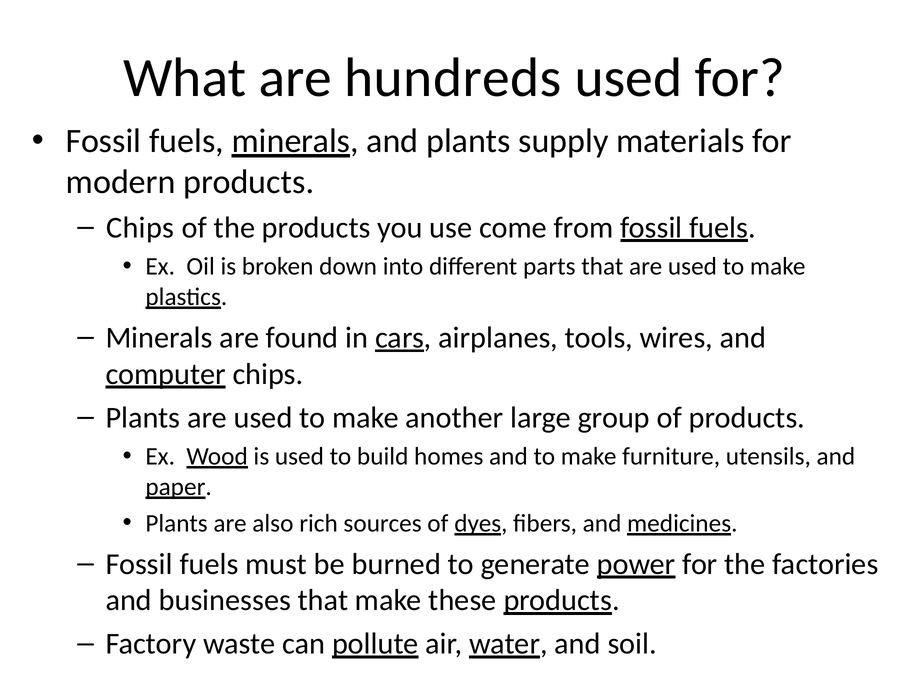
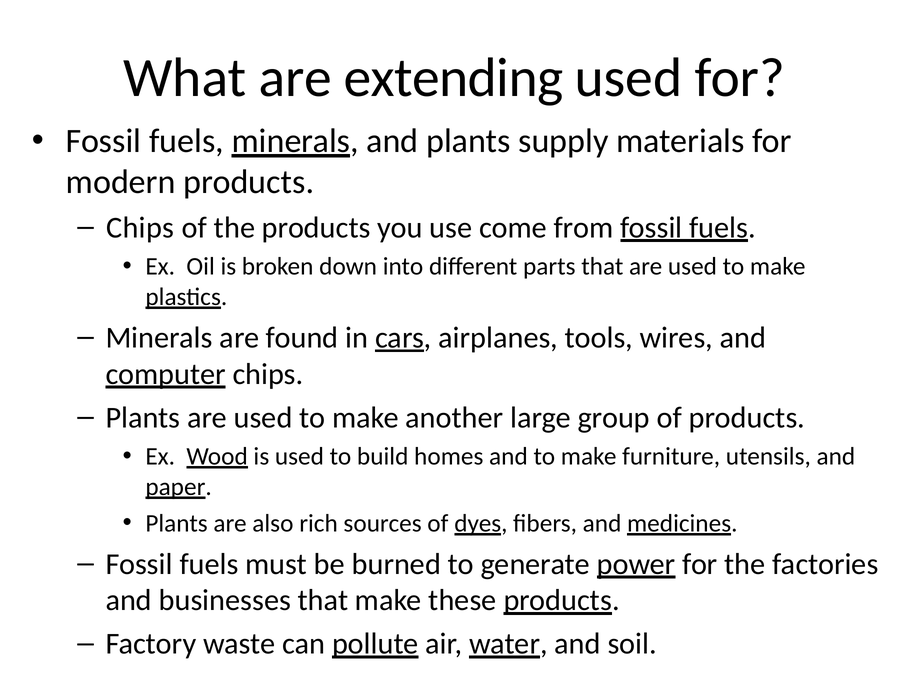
hundreds: hundreds -> extending (453, 78)
